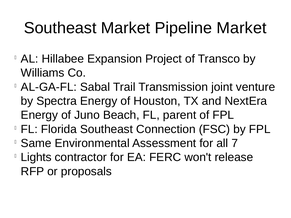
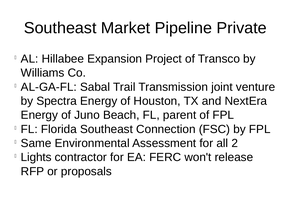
Pipeline Market: Market -> Private (242, 28)
7: 7 -> 2 (235, 143)
